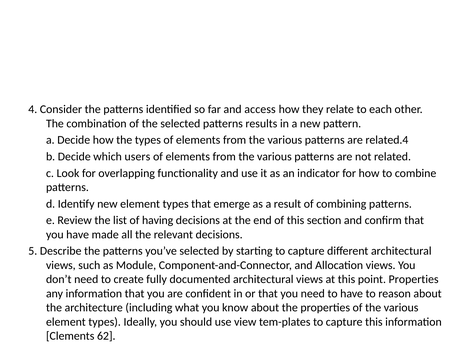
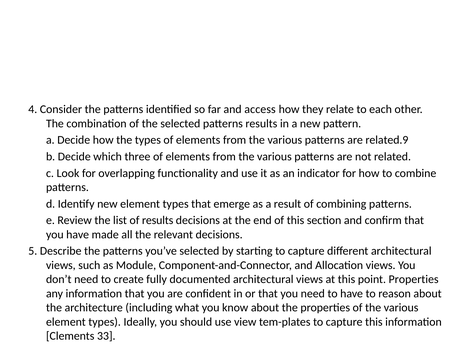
related.4: related.4 -> related.9 (387, 140)
users: users -> three (137, 157)
of having: having -> results (158, 220)
62: 62 -> 33 (106, 336)
